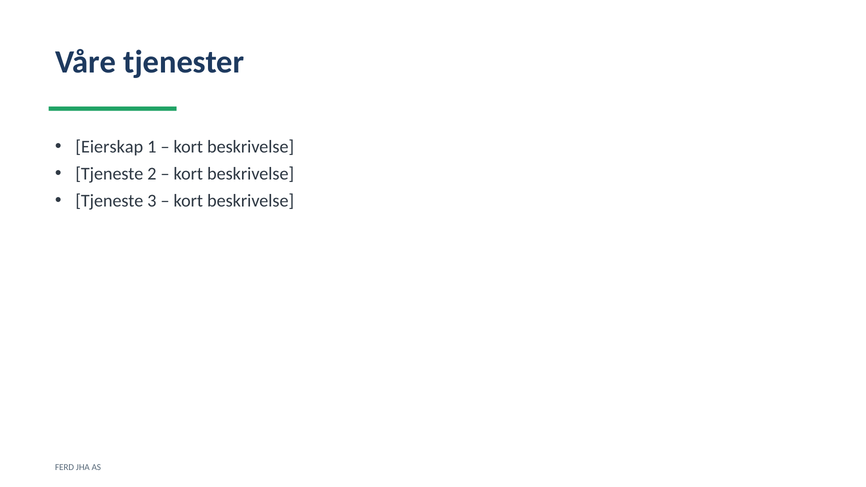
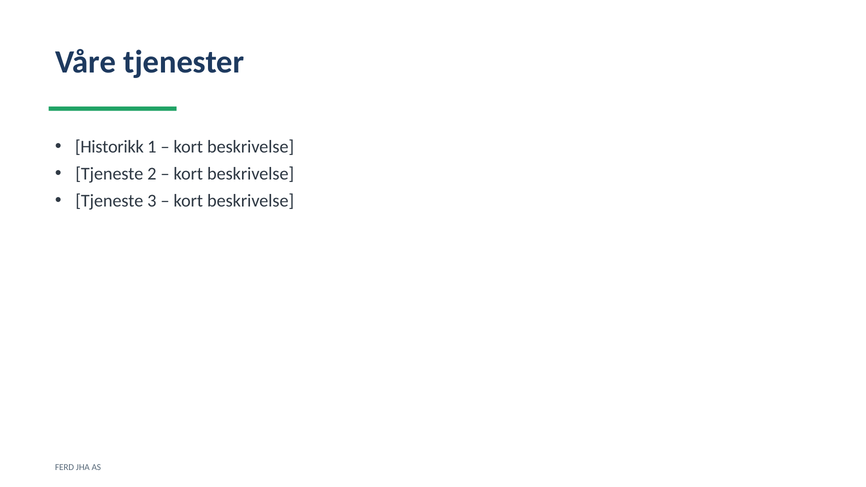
Eierskap: Eierskap -> Historikk (109, 147)
